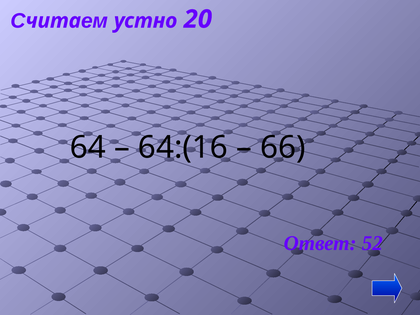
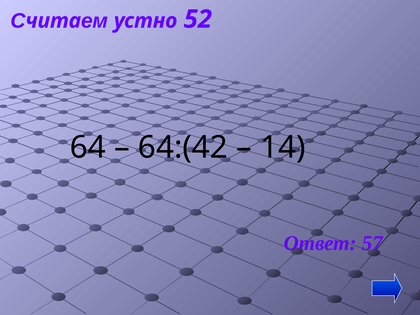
20: 20 -> 52 (198, 19)
64:(16: 64:(16 -> 64:(42 (183, 148)
66: 66 -> 14 (283, 148)
52: 52 -> 57 (372, 243)
